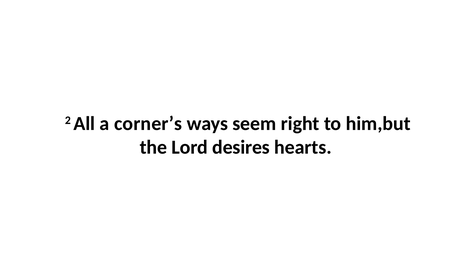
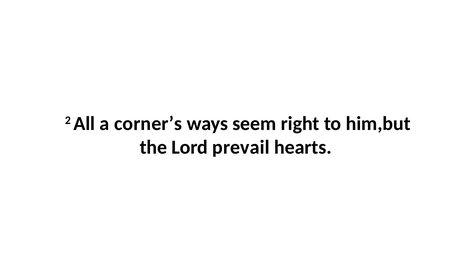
desires: desires -> prevail (241, 147)
